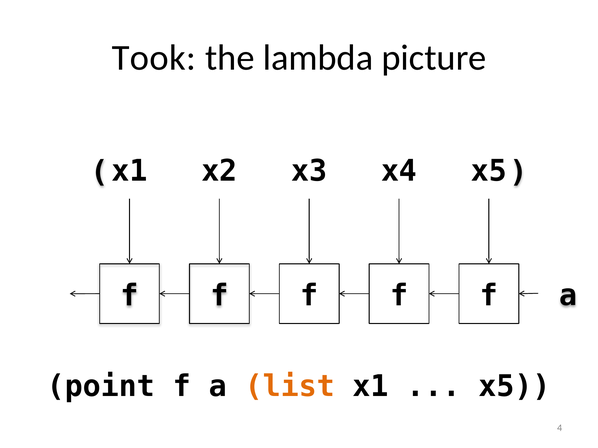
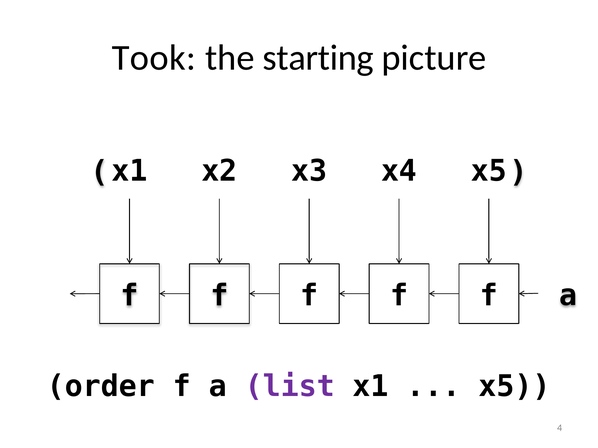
lambda: lambda -> starting (318, 58)
point: point -> order (101, 387)
list colour: orange -> purple (290, 387)
